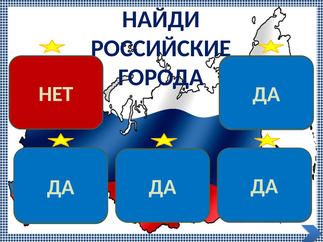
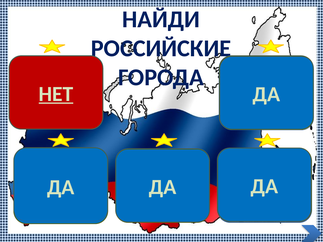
НЕТ underline: none -> present (56, 94)
